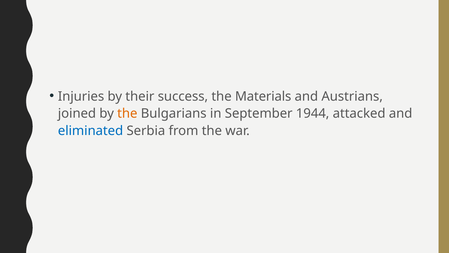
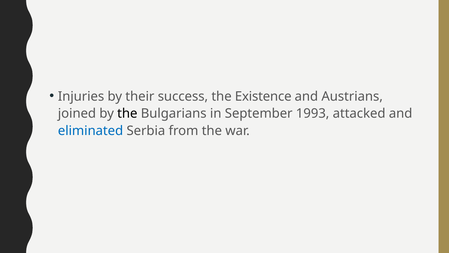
Materials: Materials -> Existence (263, 96)
the colour: orange -> black (127, 113)
1944: 1944 -> 1993 (313, 113)
